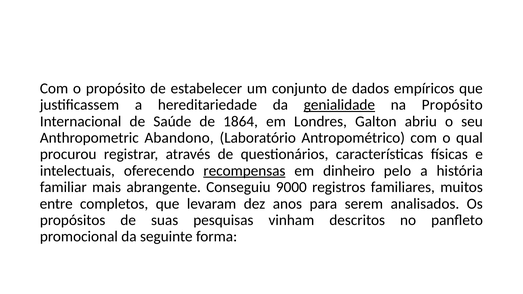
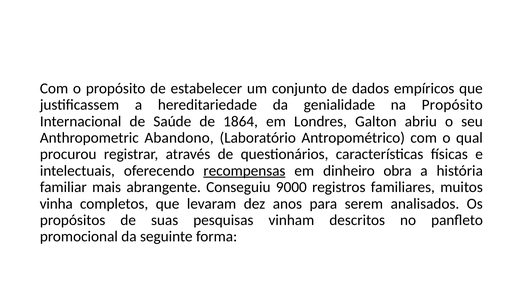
genialidade underline: present -> none (339, 105)
pelo: pelo -> obra (398, 171)
entre: entre -> vinha (56, 204)
